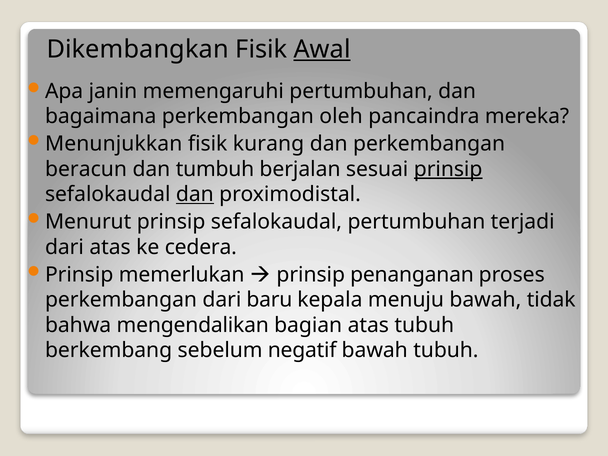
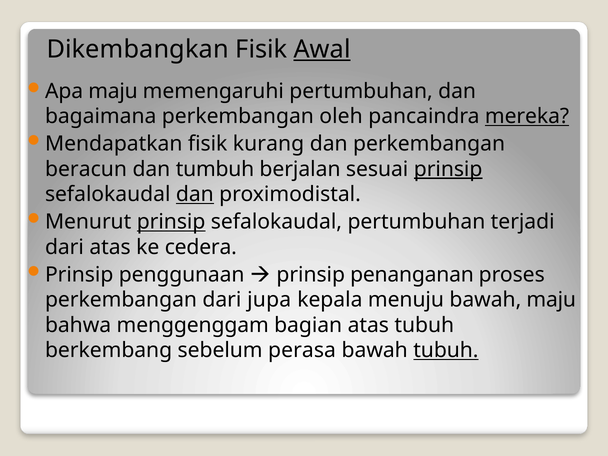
Apa janin: janin -> maju (113, 91)
mereka underline: none -> present (527, 116)
Menunjukkan: Menunjukkan -> Mendapatkan (114, 144)
prinsip underline: none -> present (171, 222)
memerlukan: memerlukan -> penggunaan (182, 275)
baru: baru -> jupa (269, 300)
bawah tidak: tidak -> maju (551, 300)
mengendalikan: mengendalikan -> menggenggam (193, 325)
negatif: negatif -> perasa (302, 350)
tubuh underline: none -> present (446, 350)
